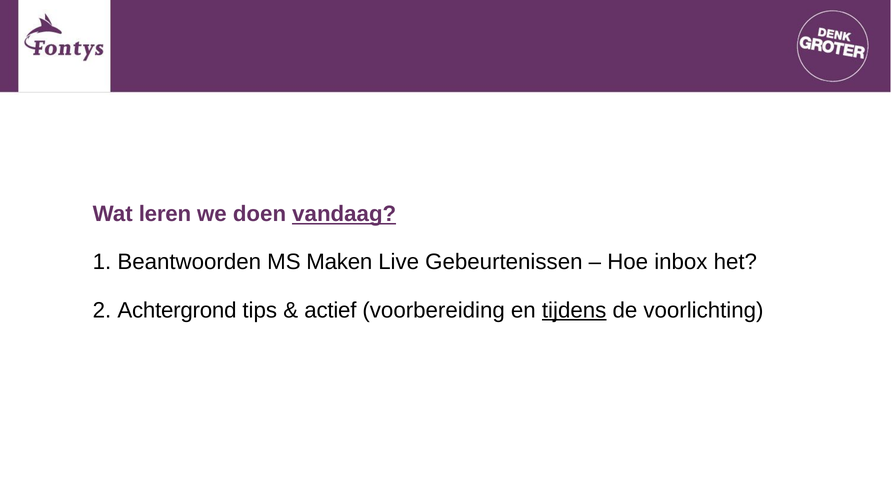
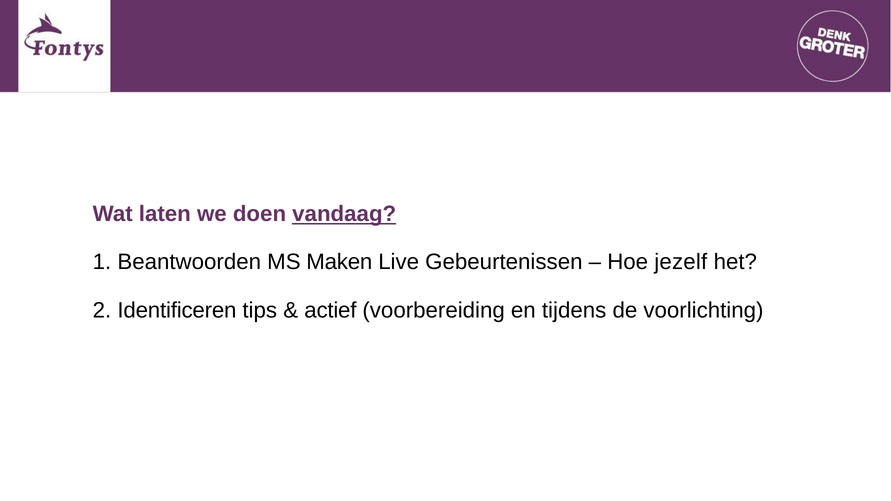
leren: leren -> laten (165, 214)
inbox: inbox -> jezelf (681, 262)
Achtergrond: Achtergrond -> Identificeren (177, 310)
tijdens underline: present -> none (574, 310)
